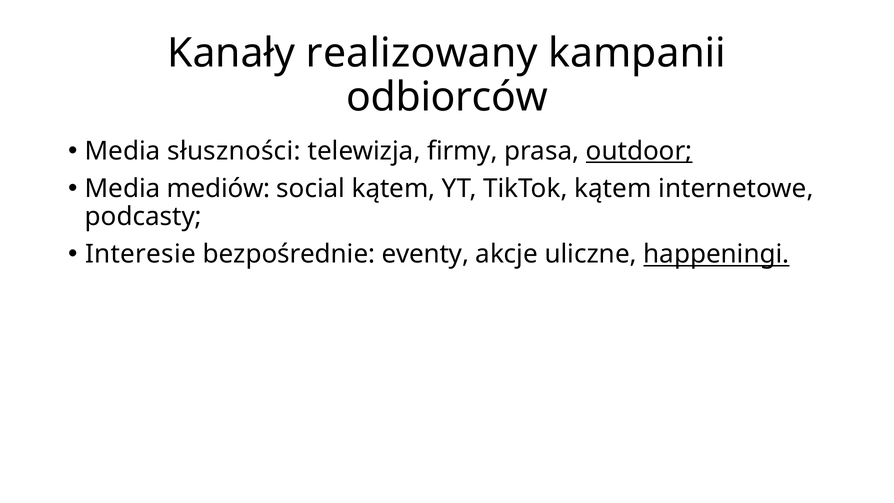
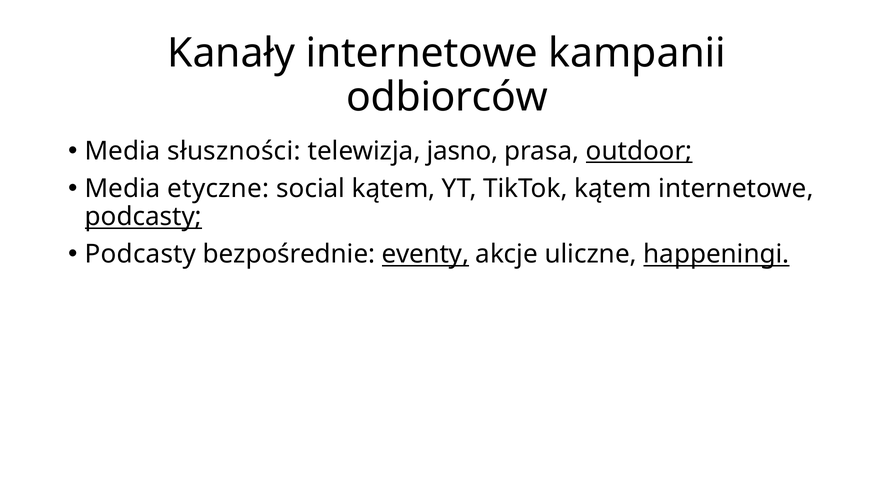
Kanały realizowany: realizowany -> internetowe (422, 53)
firmy: firmy -> jasno (462, 151)
mediów: mediów -> etyczne (218, 189)
podcasty underline: none -> present (143, 217)
Interesie: Interesie -> Podcasty (140, 254)
eventy underline: none -> present (425, 254)
